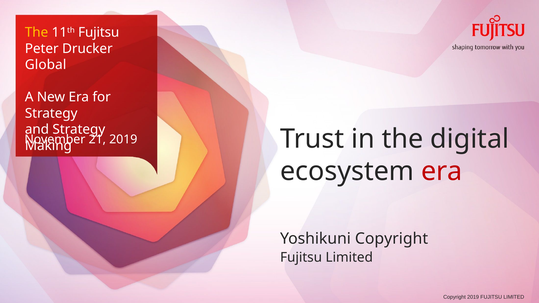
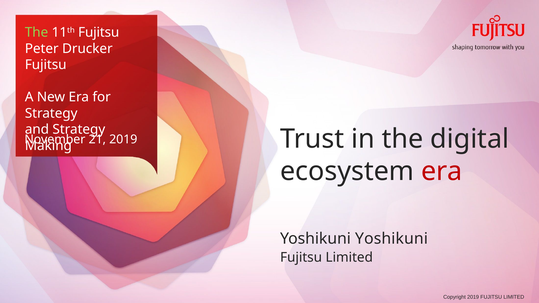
The colour: yellow -> light green (37, 33)
Global: Global -> Fujitsu (46, 65)
Yoshikuni Copyright: Copyright -> Yoshikuni (391, 239)
